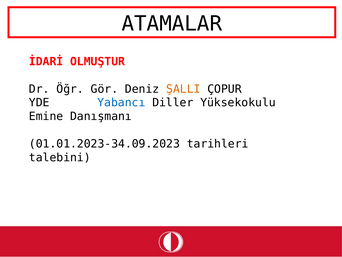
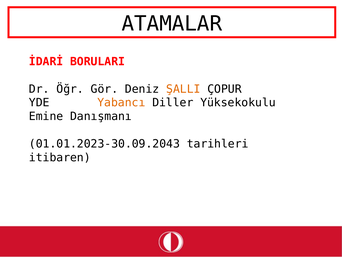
OLMUŞTUR: OLMUŞTUR -> BORULARI (98, 61)
Yabancı colour: blue -> orange (121, 103)
01.01.2023-34.09.2023: 01.01.2023-34.09.2023 -> 01.01.2023-30.09.2043 (104, 144)
talebini: talebini -> itibaren (60, 157)
